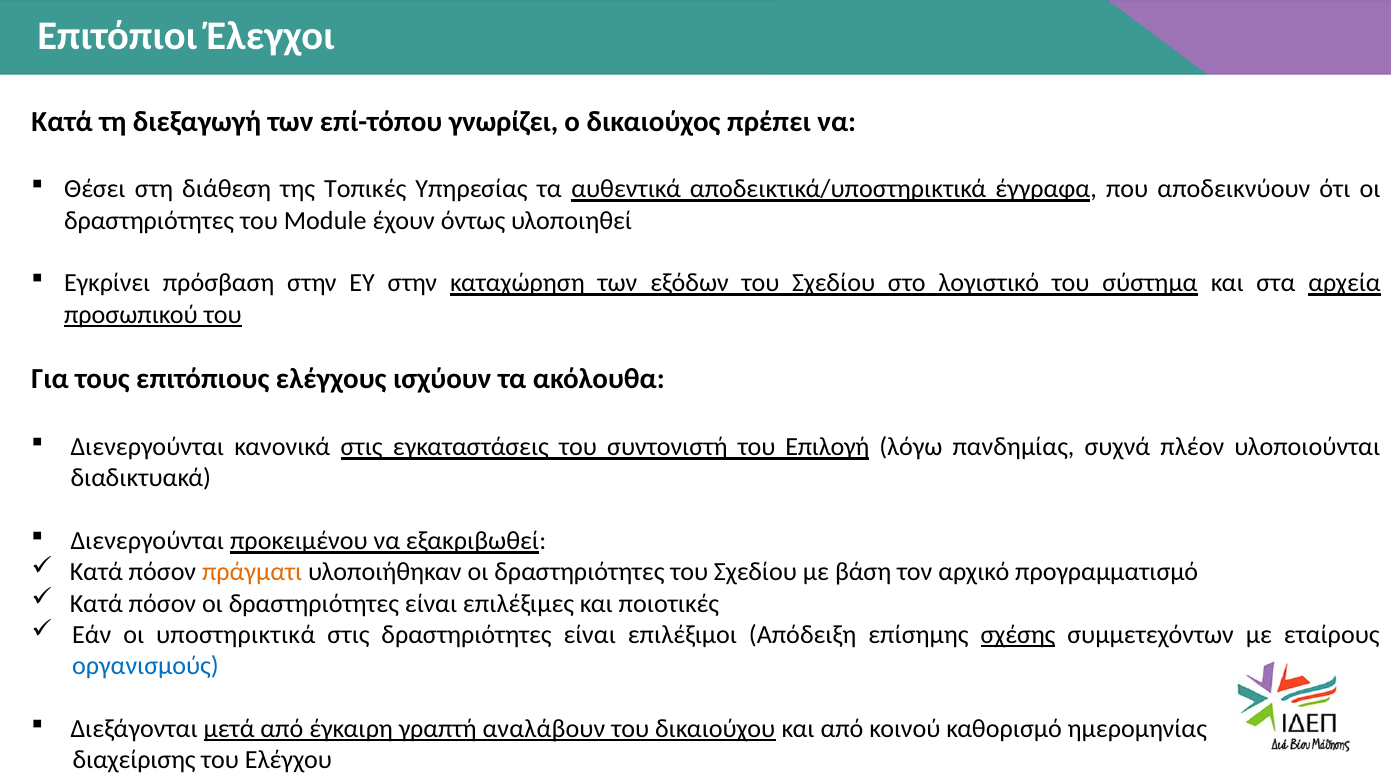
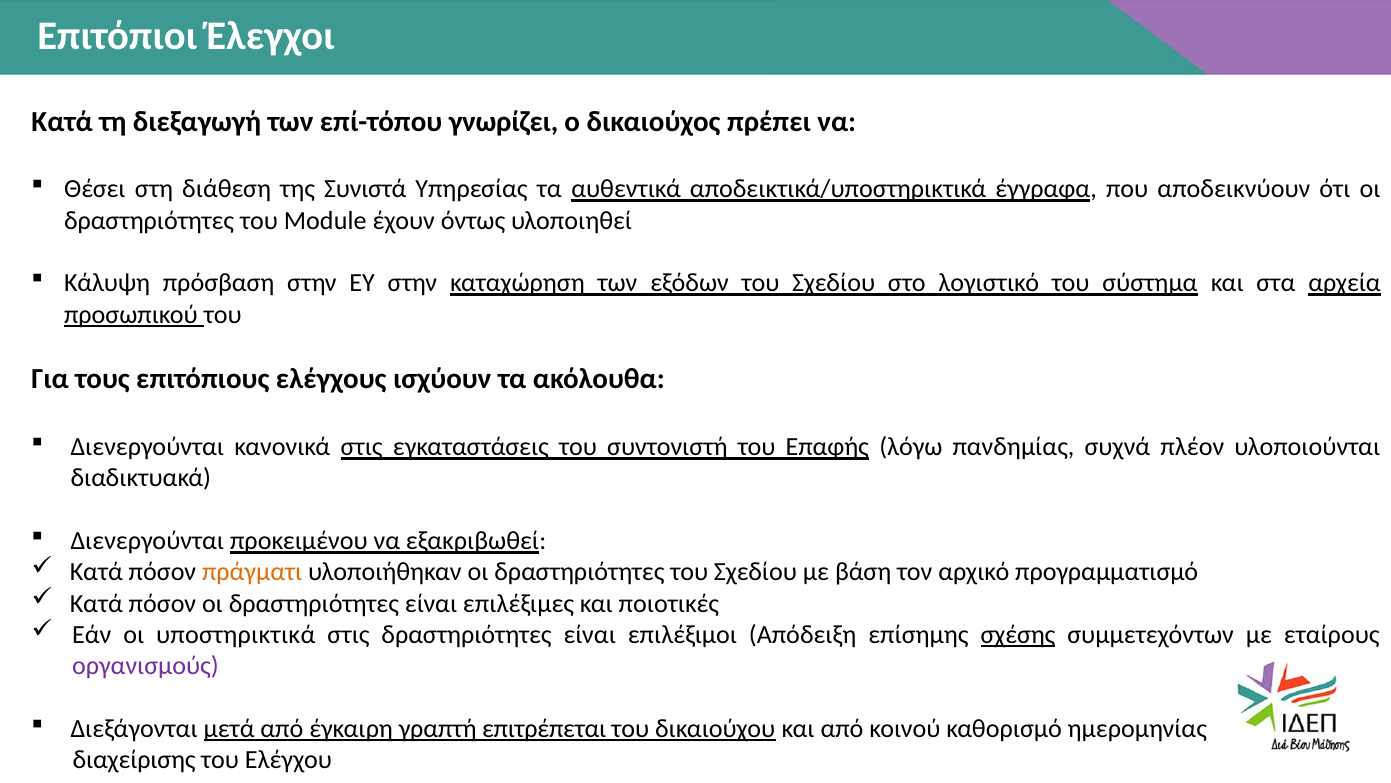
Τοπικές: Τοπικές -> Συνιστά (365, 189)
Εγκρίνει: Εγκρίνει -> Κάλυψη (107, 283)
του underline: present -> none (223, 314)
Επιλογή: Επιλογή -> Επαφής (827, 447)
οργανισμούς colour: blue -> purple (145, 666)
αναλάβουν: αναλάβουν -> επιτρέπεται (544, 728)
